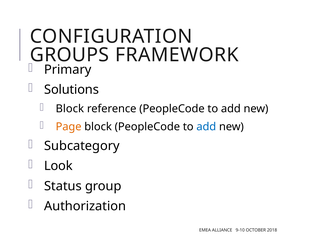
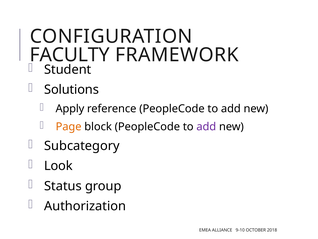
GROUPS: GROUPS -> FACULTY (70, 55)
Primary: Primary -> Student (68, 69)
Block: Block -> Apply (70, 108)
add colour: blue -> purple (206, 127)
